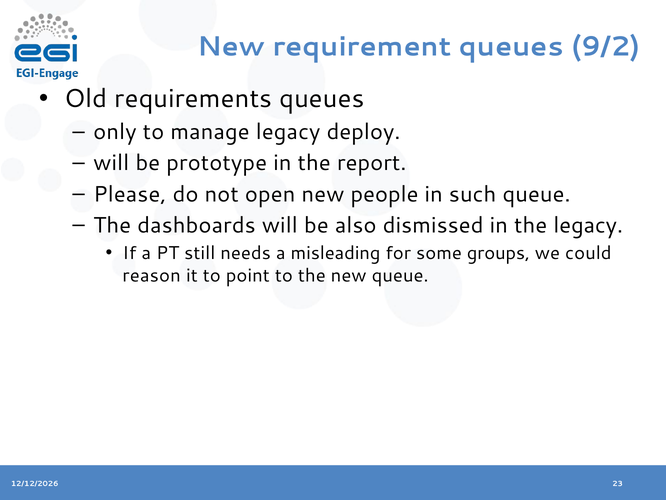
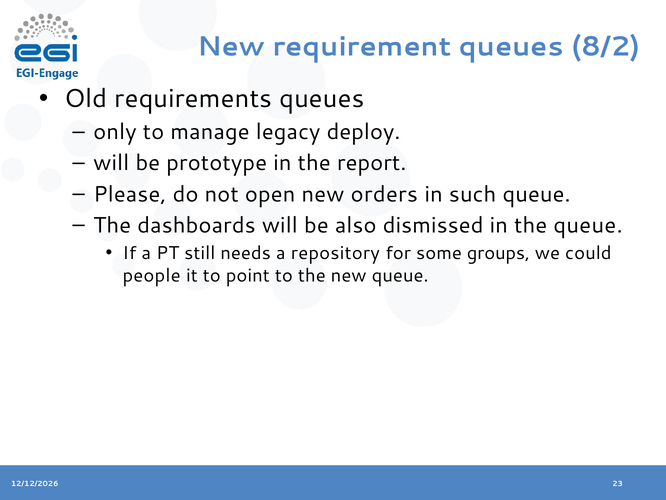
9/2: 9/2 -> 8/2 (606, 47)
people: people -> orders (384, 194)
the legacy: legacy -> queue (588, 225)
misleading: misleading -> repository (335, 253)
reason: reason -> people (152, 275)
